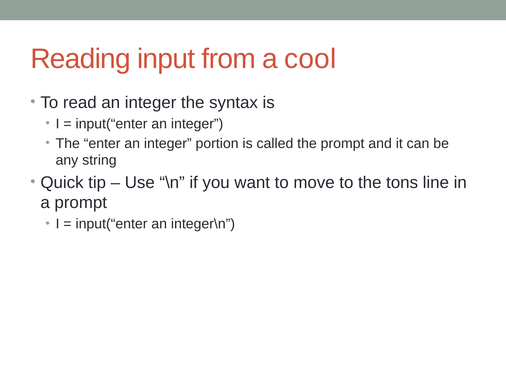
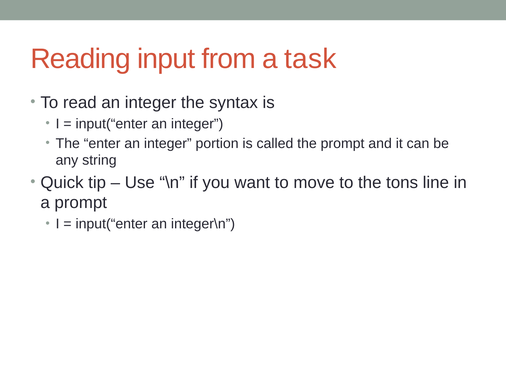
cool: cool -> task (310, 59)
